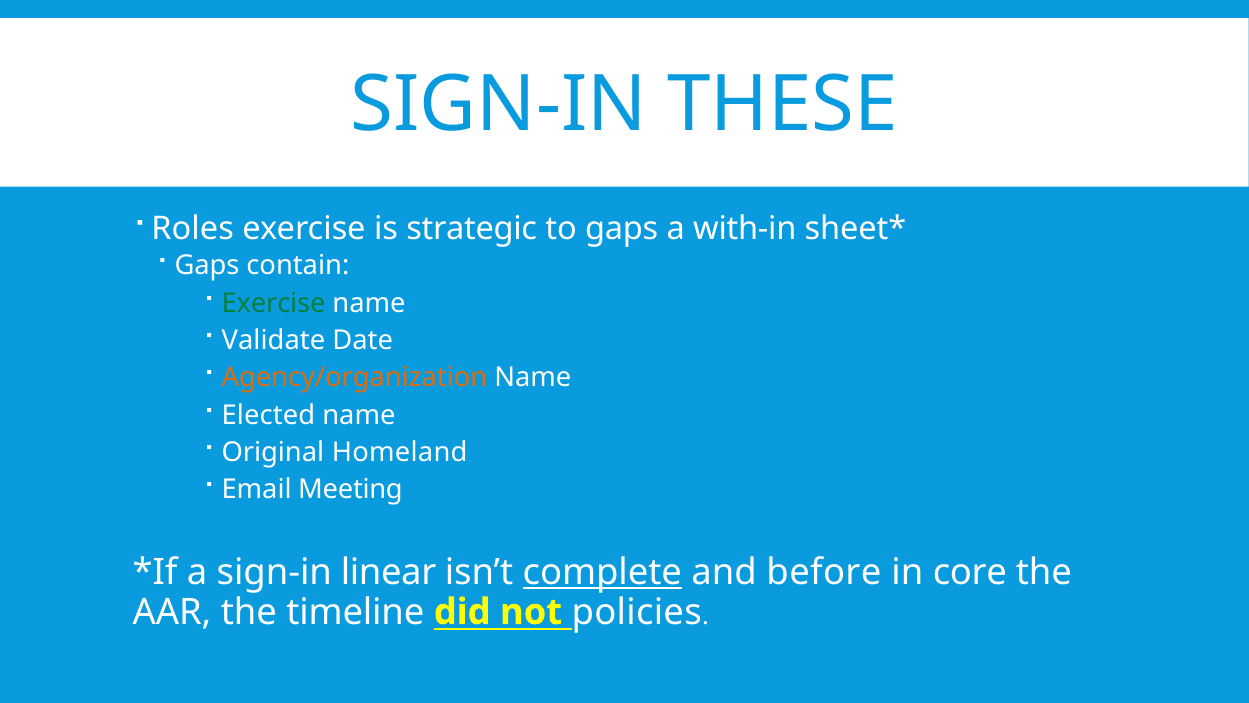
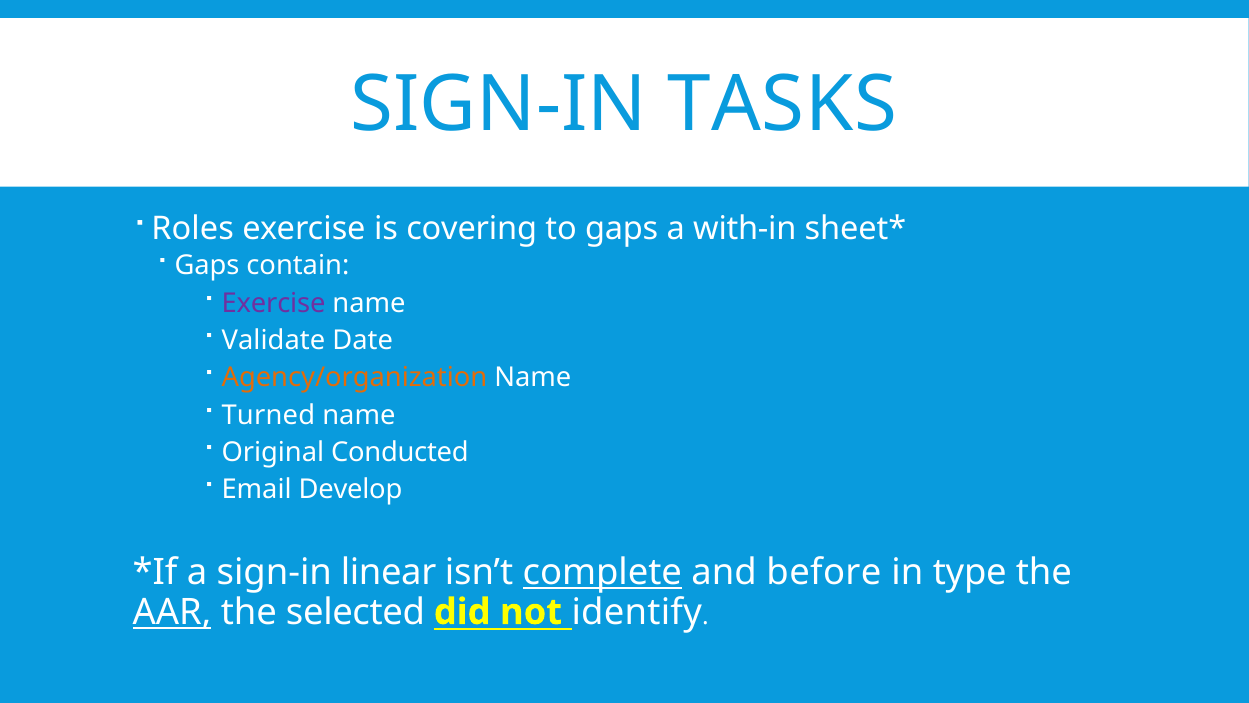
THESE: THESE -> TASKS (782, 104)
strategic: strategic -> covering (472, 228)
Exercise colour: green -> purple (274, 303)
Elected: Elected -> Turned (268, 415)
Homeland: Homeland -> Conducted (400, 452)
Meeting: Meeting -> Develop (350, 490)
core: core -> type (970, 572)
AAR underline: none -> present (172, 612)
timeline: timeline -> selected (356, 612)
policies: policies -> identify (637, 612)
